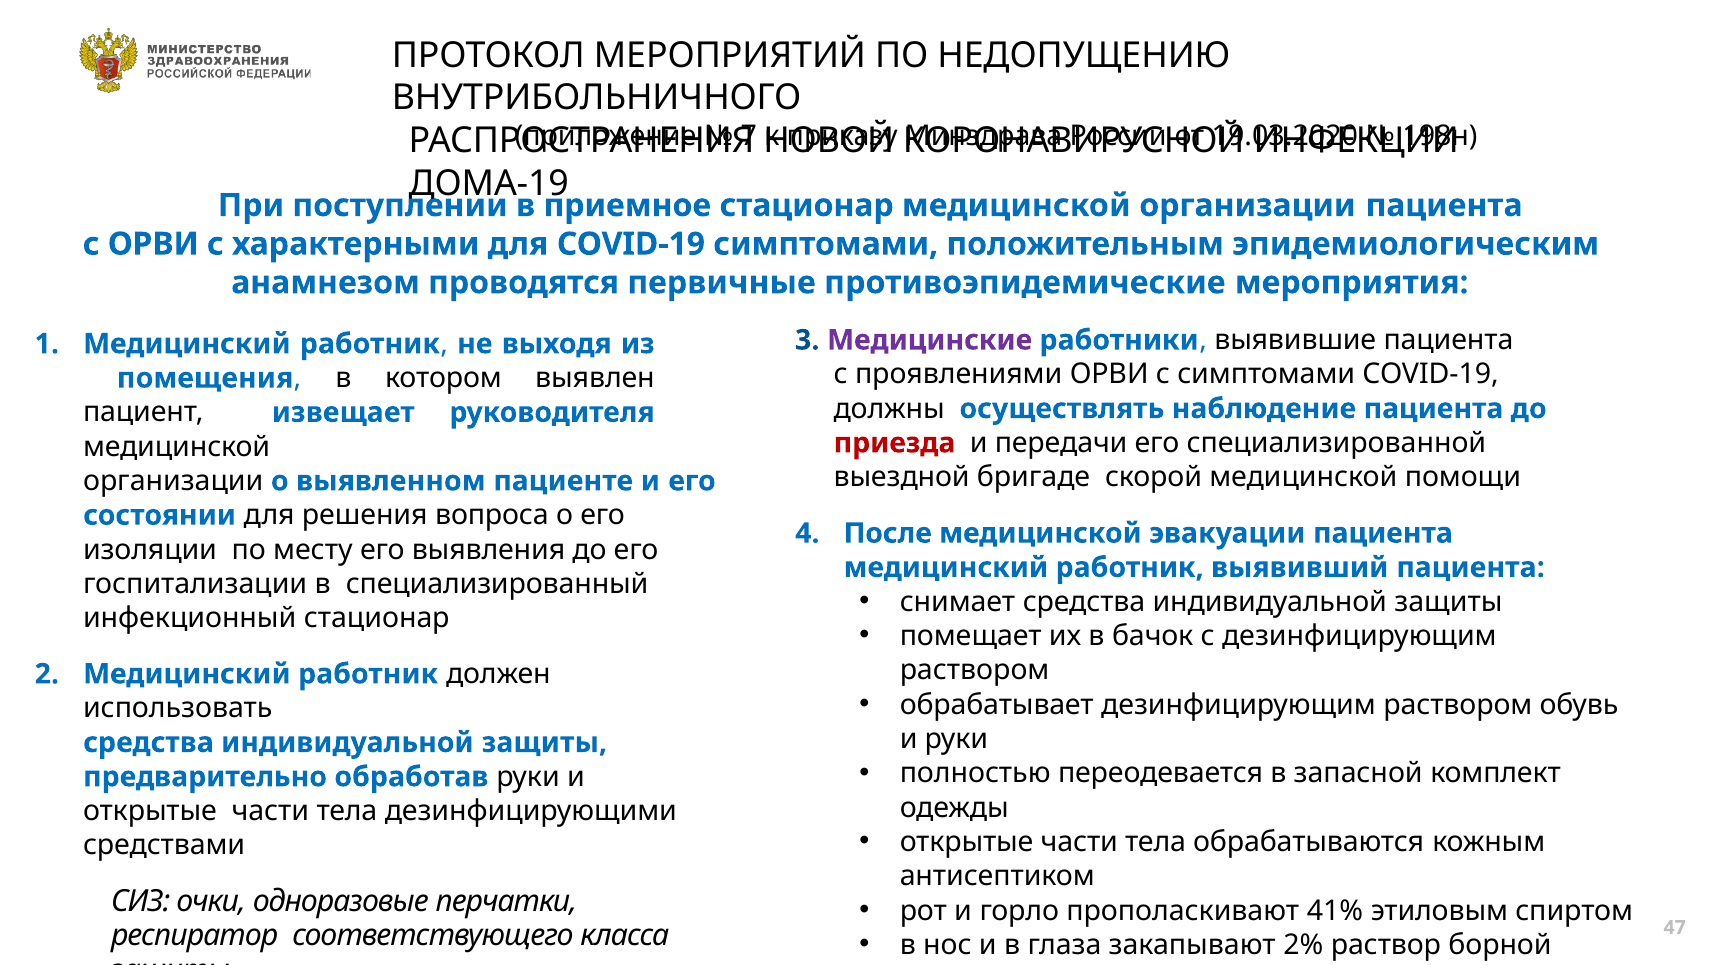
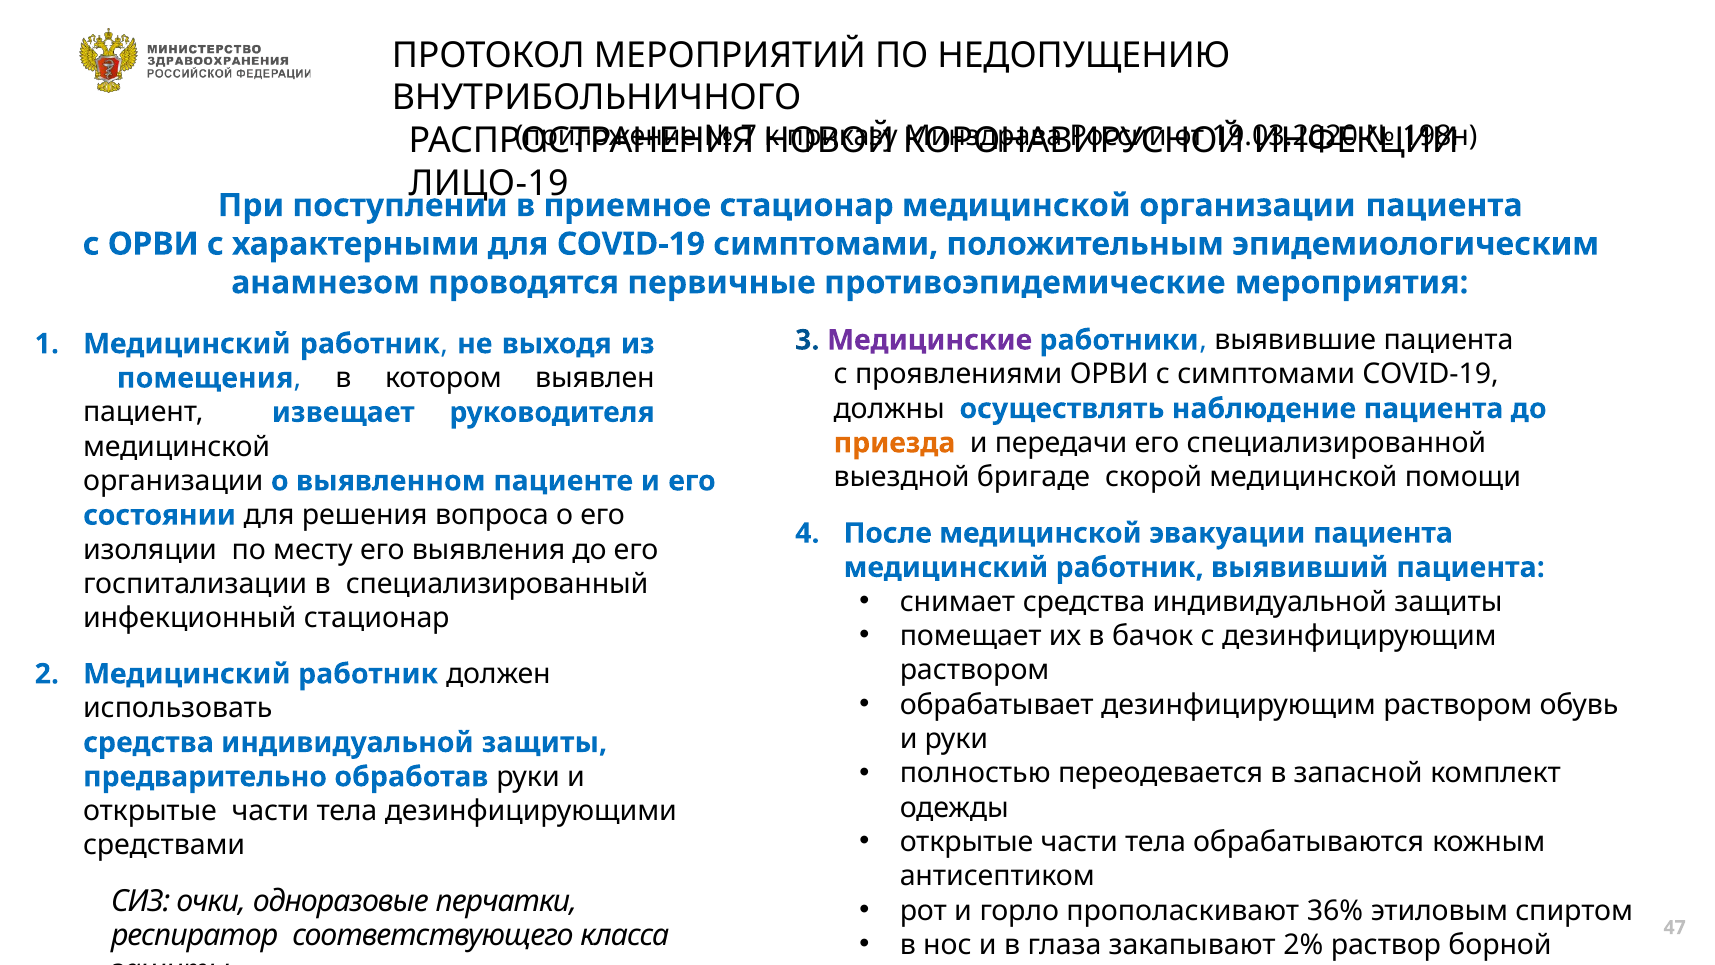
ДОМА-19: ДОМА-19 -> ЛИЦО-19 (489, 184)
приезда colour: red -> orange (895, 443)
41%: 41% -> 36% (1335, 910)
